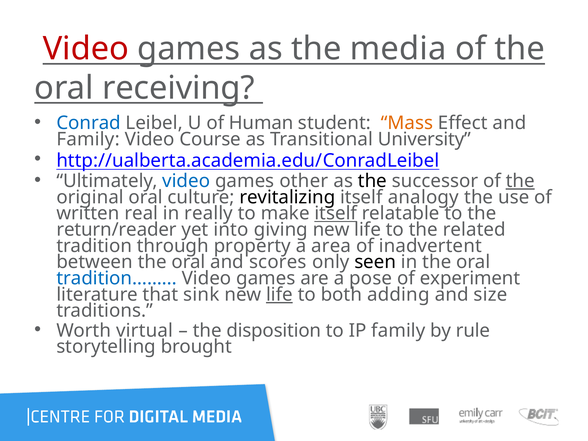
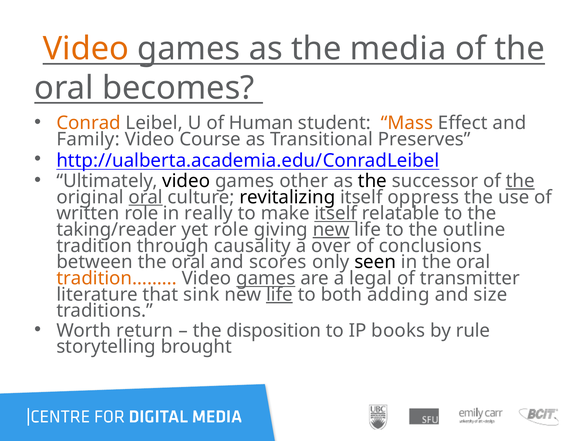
Video colour: red -> orange (86, 49)
receiving: receiving -> becomes (178, 88)
Conrad colour: blue -> orange (89, 123)
University: University -> Preserves (424, 139)
video colour: blue -> black (186, 181)
oral underline: none -> present (146, 197)
analogy: analogy -> oppress (423, 197)
written real: real -> role (141, 213)
return/reader: return/reader -> taking/reader (117, 230)
yet into: into -> role (231, 230)
new underline: none -> present (331, 230)
related: related -> outline (474, 230)
property: property -> causality (252, 246)
area: area -> over (331, 246)
inadvertent: inadvertent -> conclusions (430, 246)
tradition…… colour: blue -> orange (117, 278)
games underline: none -> present (266, 278)
pose: pose -> legal (371, 278)
experiment: experiment -> transmitter (470, 278)
virtual: virtual -> return (145, 331)
IP family: family -> books (398, 331)
